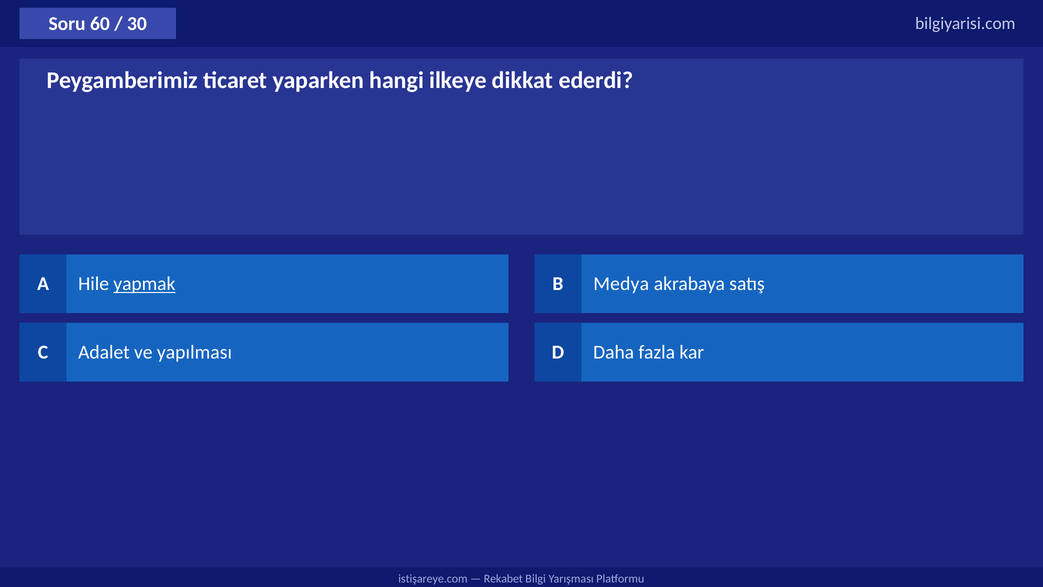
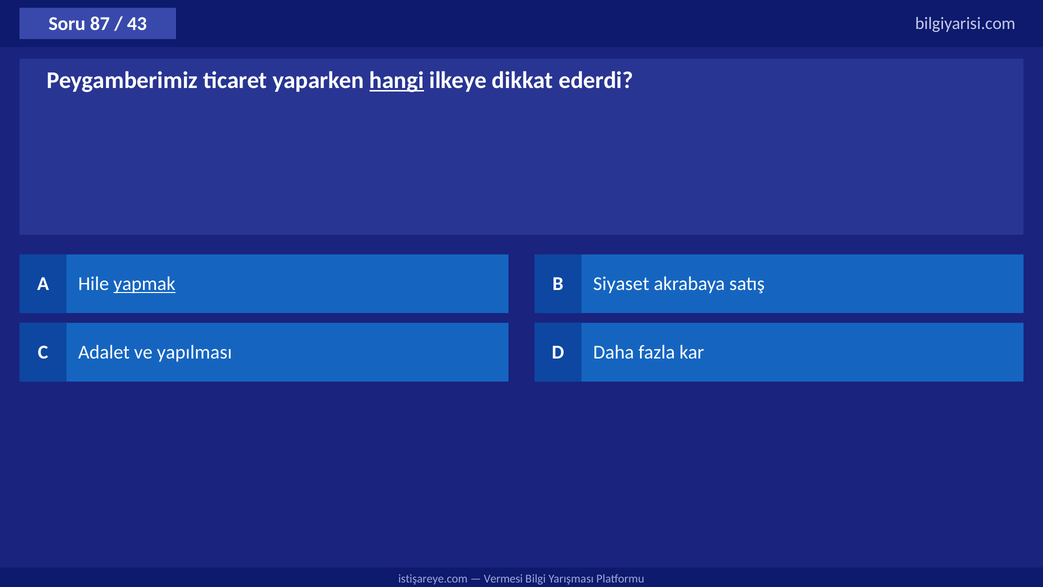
60: 60 -> 87 (100, 24)
30: 30 -> 43 (137, 24)
hangi underline: none -> present (397, 80)
Medya: Medya -> Siyaset (621, 284)
Rekabet: Rekabet -> Vermesi (503, 579)
